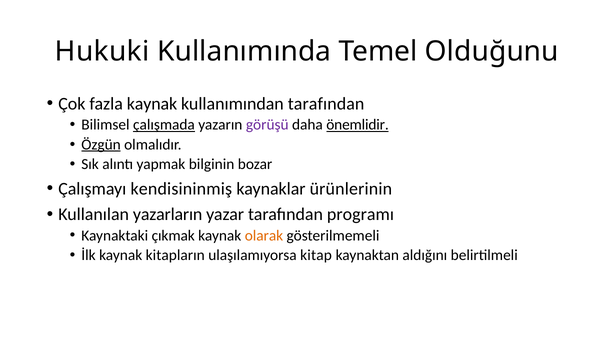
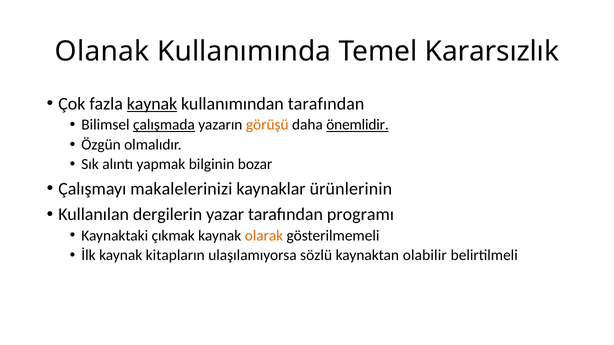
Hukuki: Hukuki -> Olanak (102, 52)
Olduğunu: Olduğunu -> Kararsızlık (492, 52)
kaynak underline: none -> present (152, 104)
görüşü colour: purple -> orange (267, 125)
Özgün underline: present -> none (101, 145)
kendisininmiş: kendisininmiş -> makalelerinizi (181, 189)
yazarların: yazarların -> dergilerin (168, 215)
kitap: kitap -> sözlü (316, 256)
aldığını: aldığını -> olabilir (425, 256)
